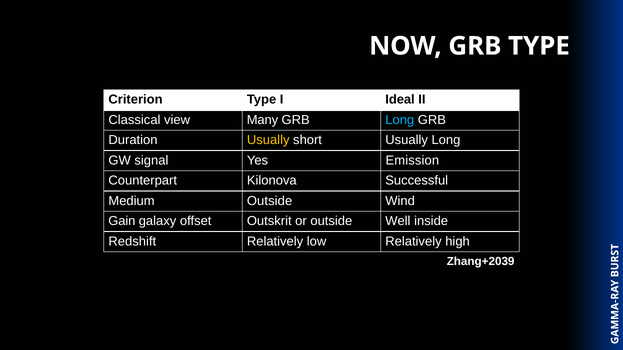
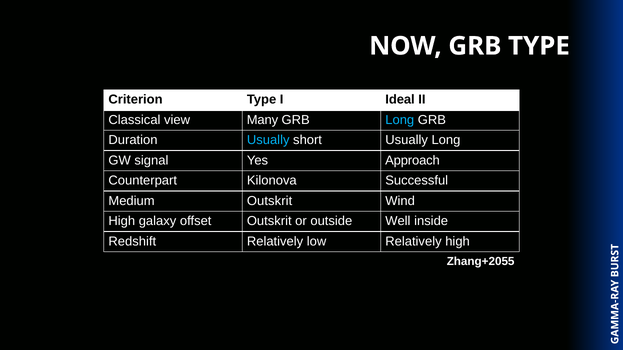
Usually colour: yellow -> light blue (268, 140)
Emission: Emission -> Approach (412, 160)
Medium Outside: Outside -> Outskrit (270, 201)
Gain: Gain -> High (122, 221)
Zhang+2039: Zhang+2039 -> Zhang+2055 (481, 262)
